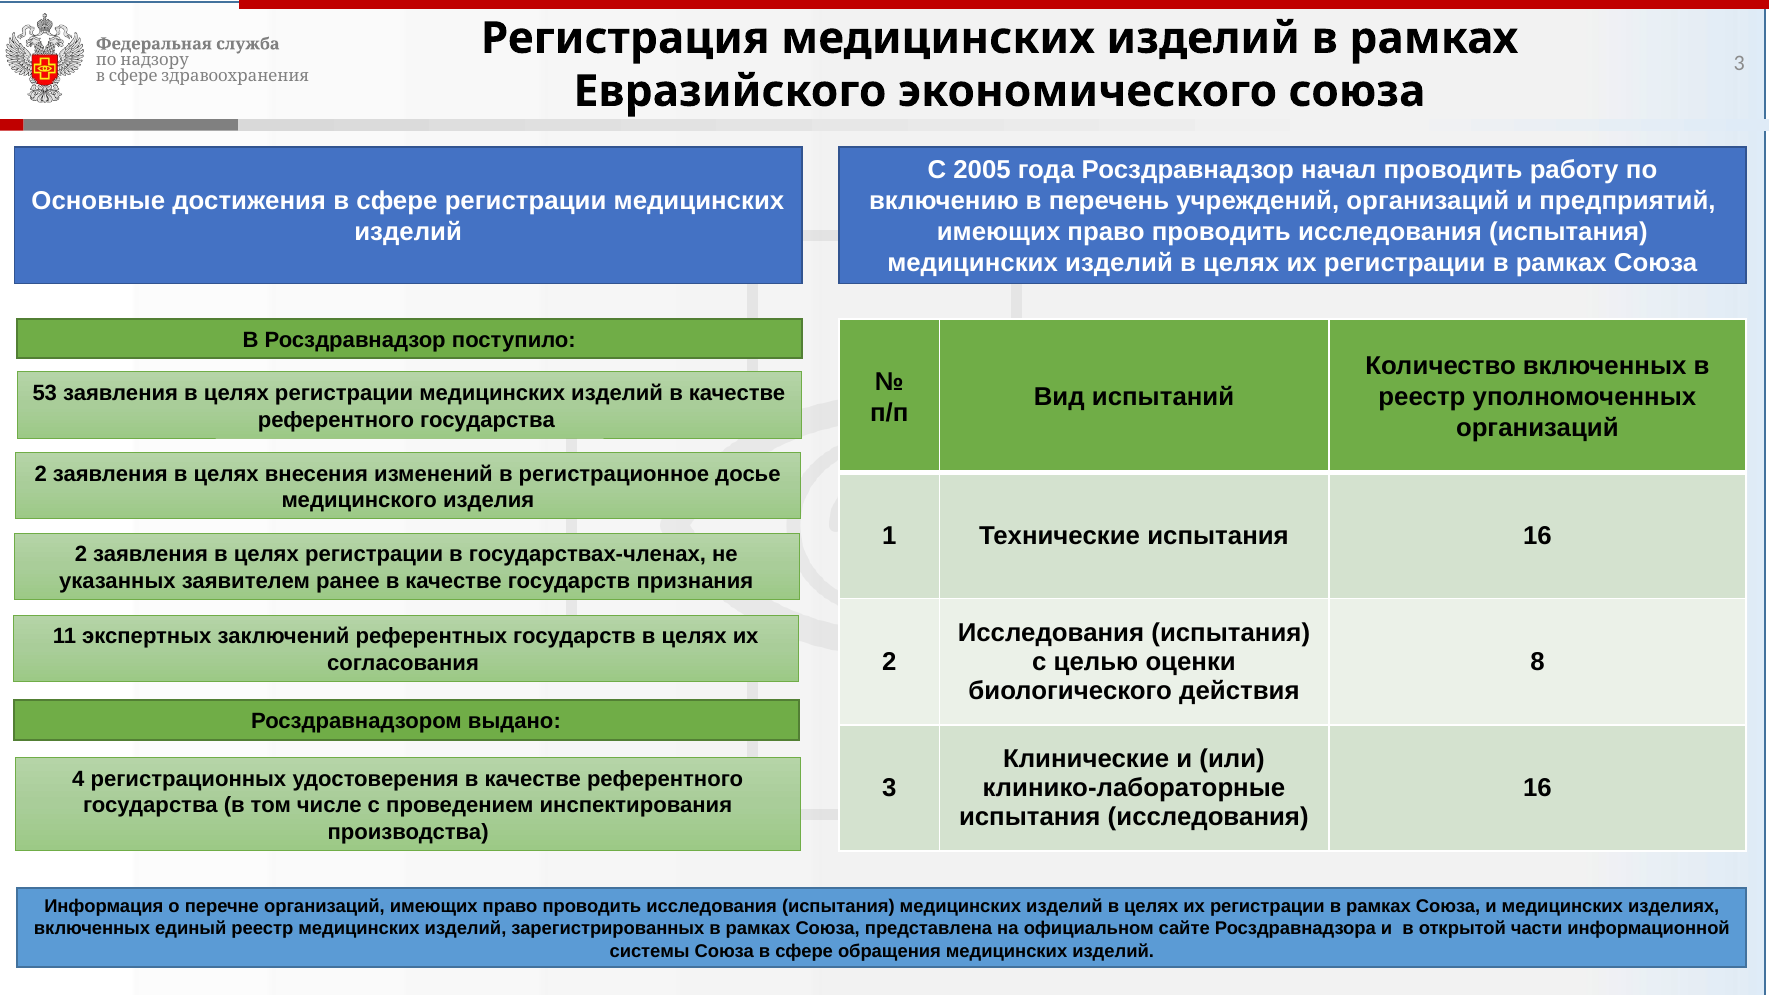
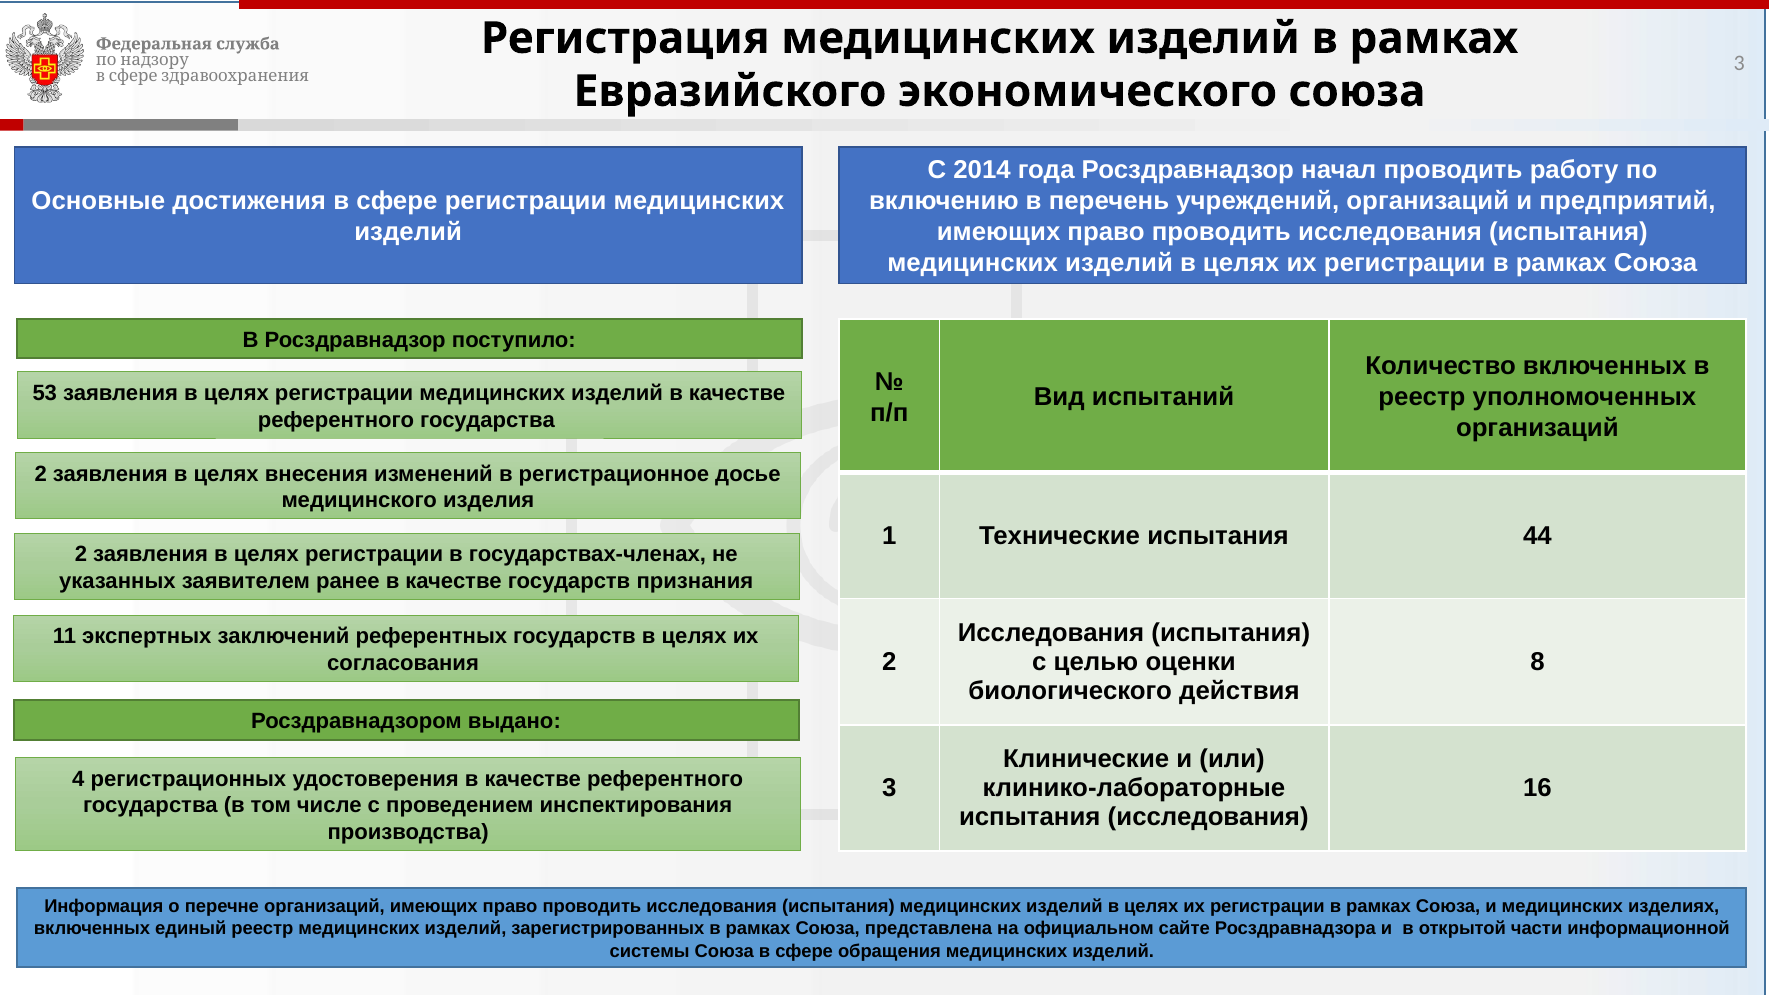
2005: 2005 -> 2014 (982, 170)
испытания 16: 16 -> 44 (1537, 536)
